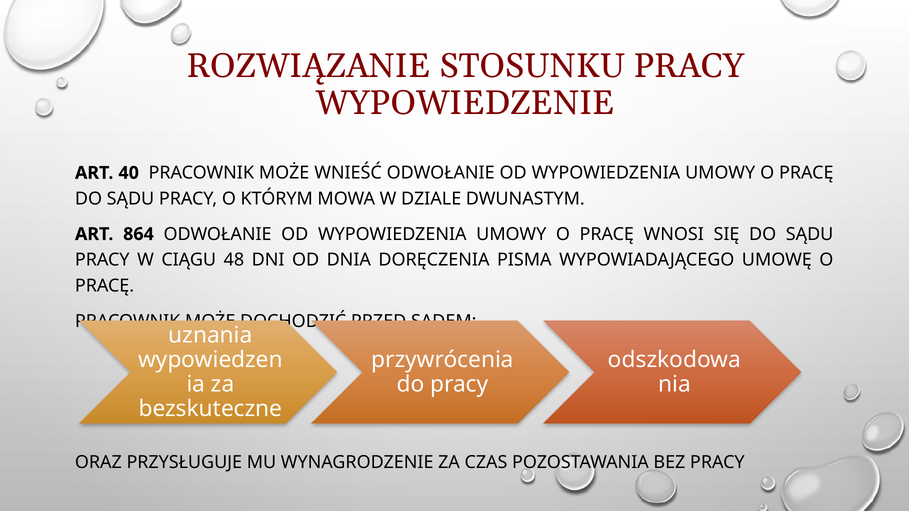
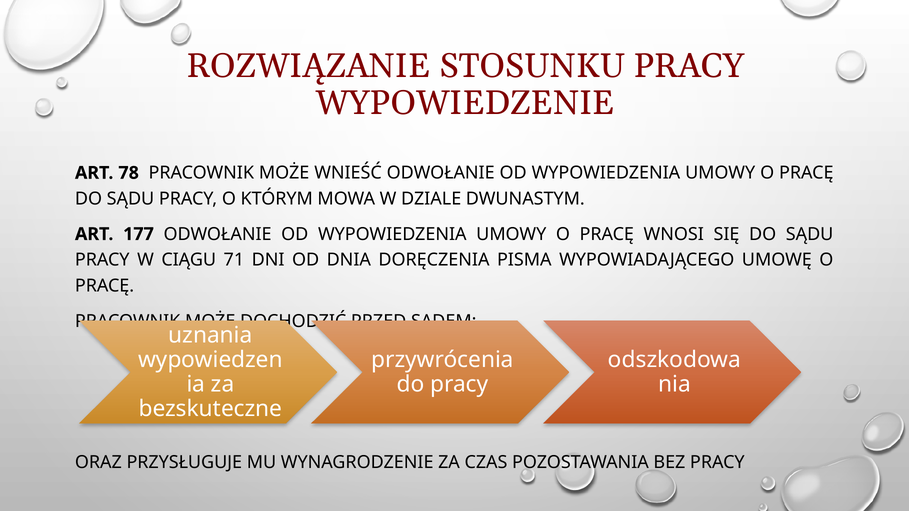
40: 40 -> 78 (129, 173)
864: 864 -> 177 (138, 234)
48: 48 -> 71 (234, 260)
